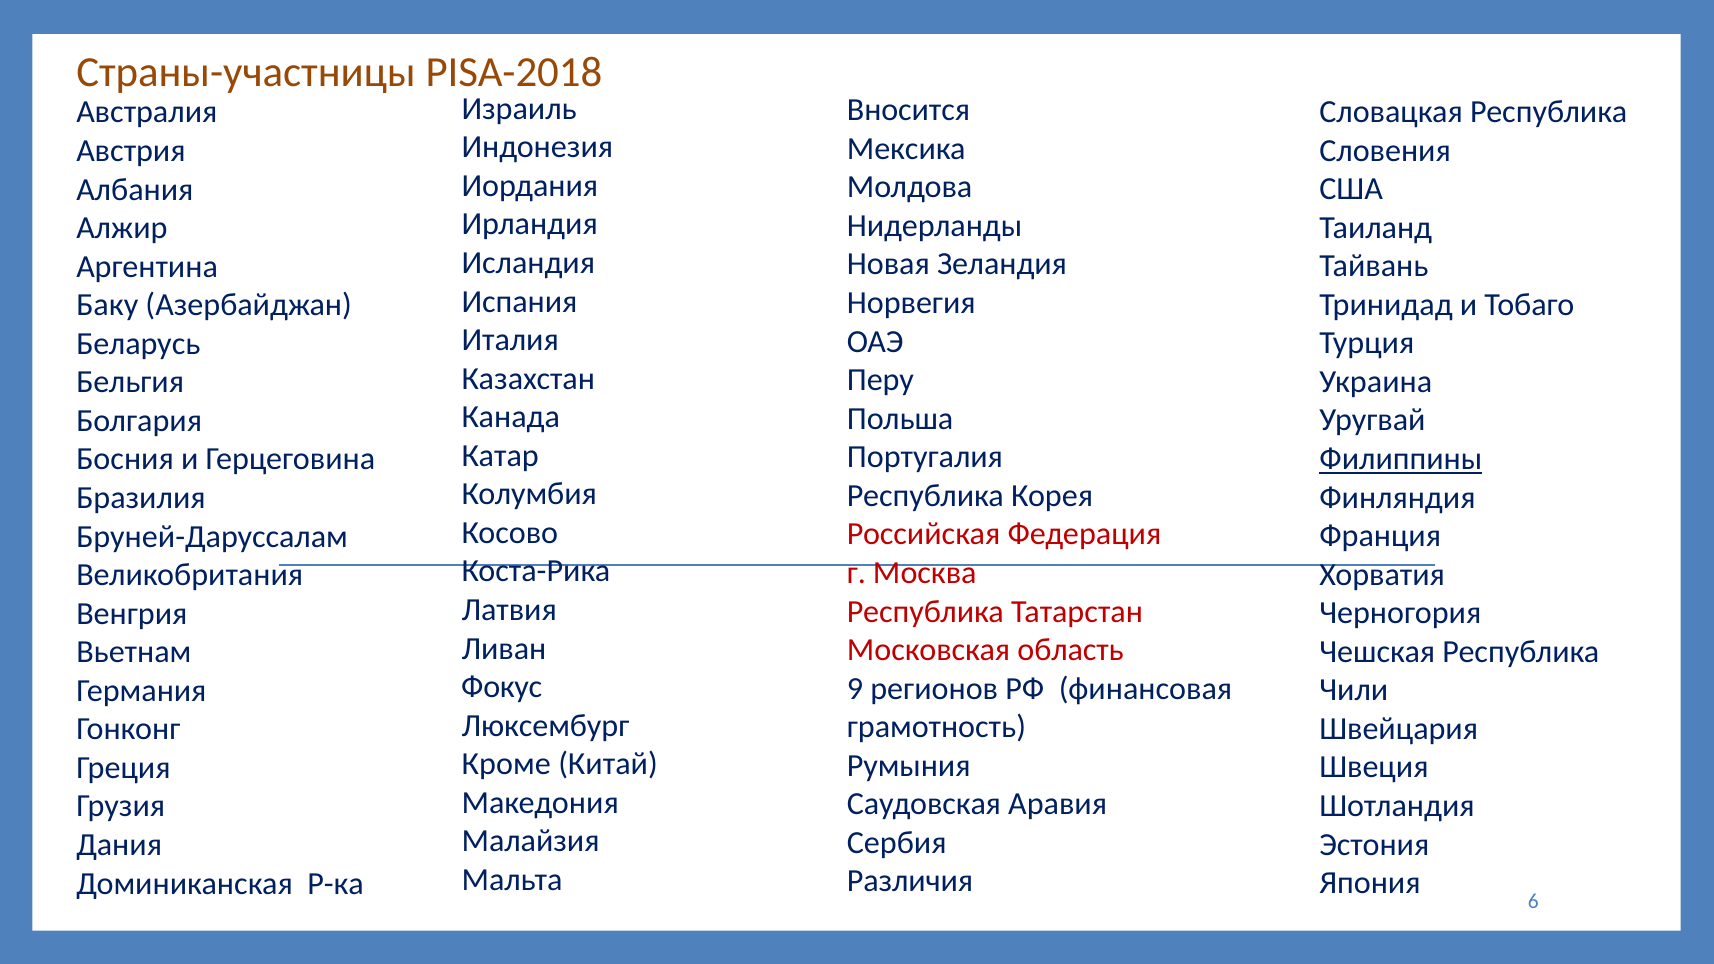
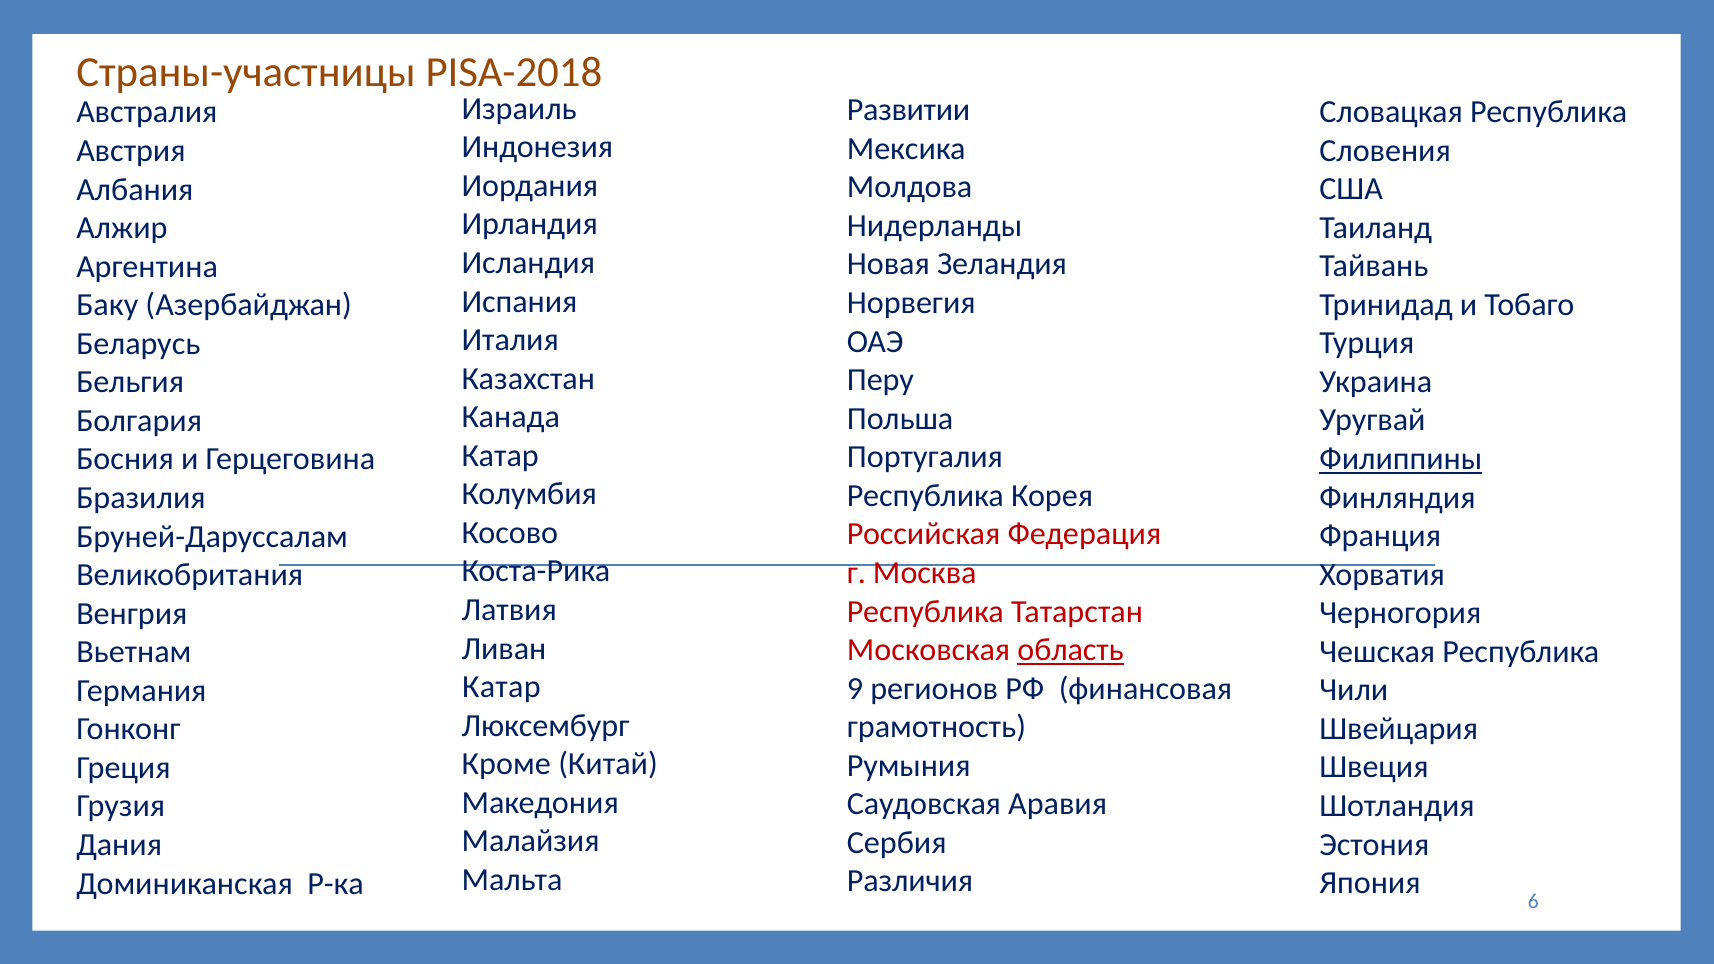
Вносится: Вносится -> Развитии (909, 110)
область underline: none -> present (1071, 650)
Фокус: Фокус -> Катар (501, 687)
